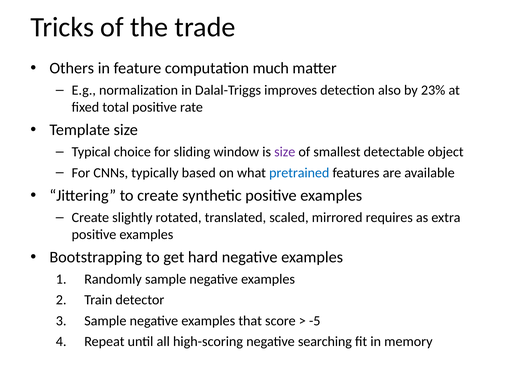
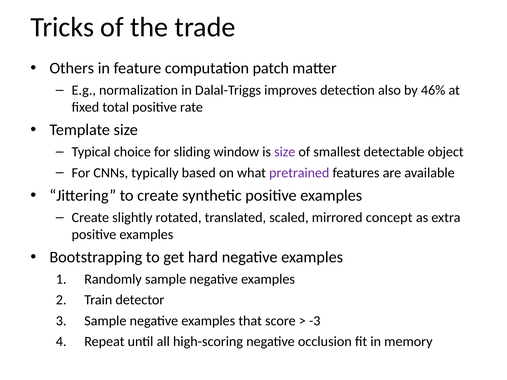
much: much -> patch (271, 68)
23%: 23% -> 46% (433, 90)
pretrained colour: blue -> purple (299, 173)
requires: requires -> concept (389, 218)
-5: -5 -> -3 (315, 321)
searching: searching -> occlusion (325, 342)
